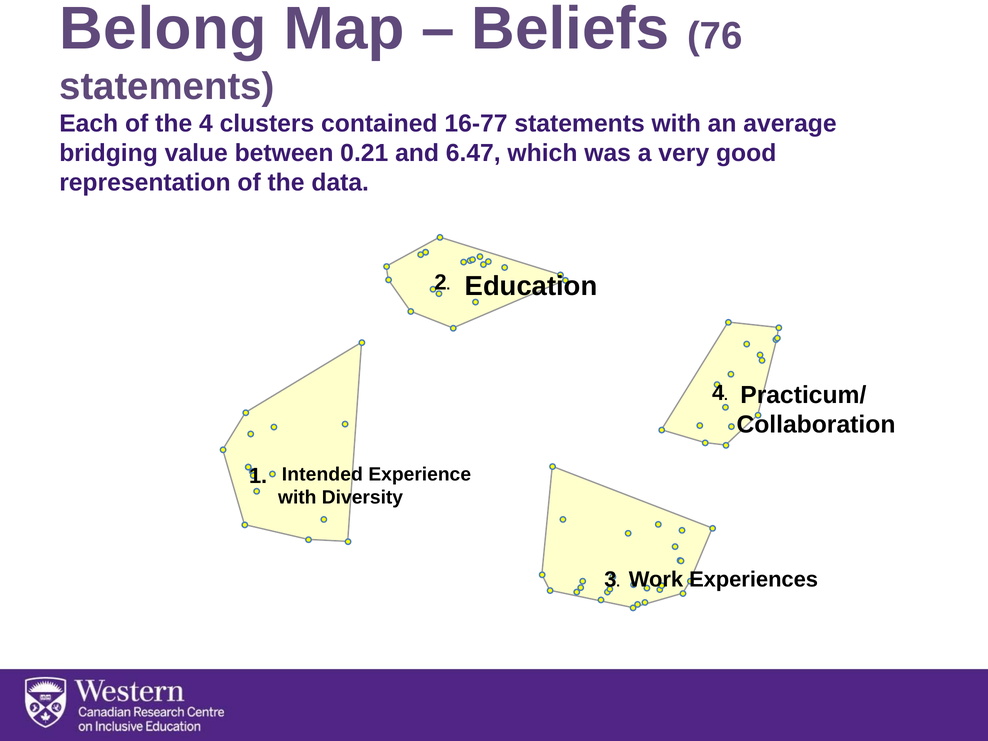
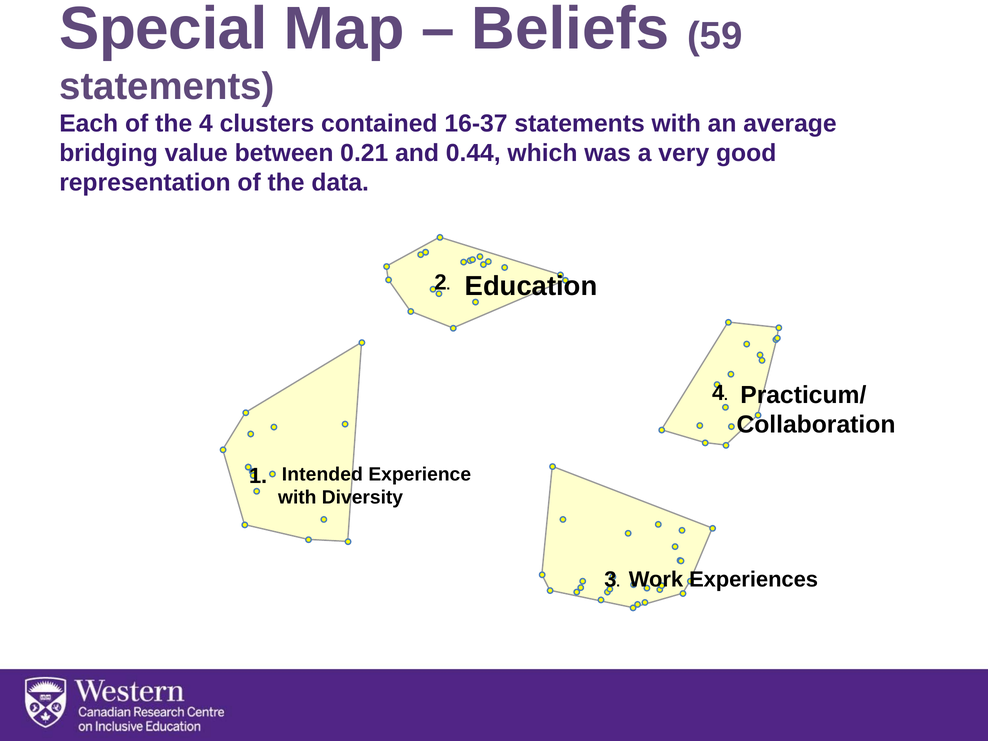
Belong: Belong -> Special (163, 29)
76: 76 -> 59 (715, 36)
16-77: 16-77 -> 16-37 (476, 123)
6.47: 6.47 -> 0.44 (473, 153)
